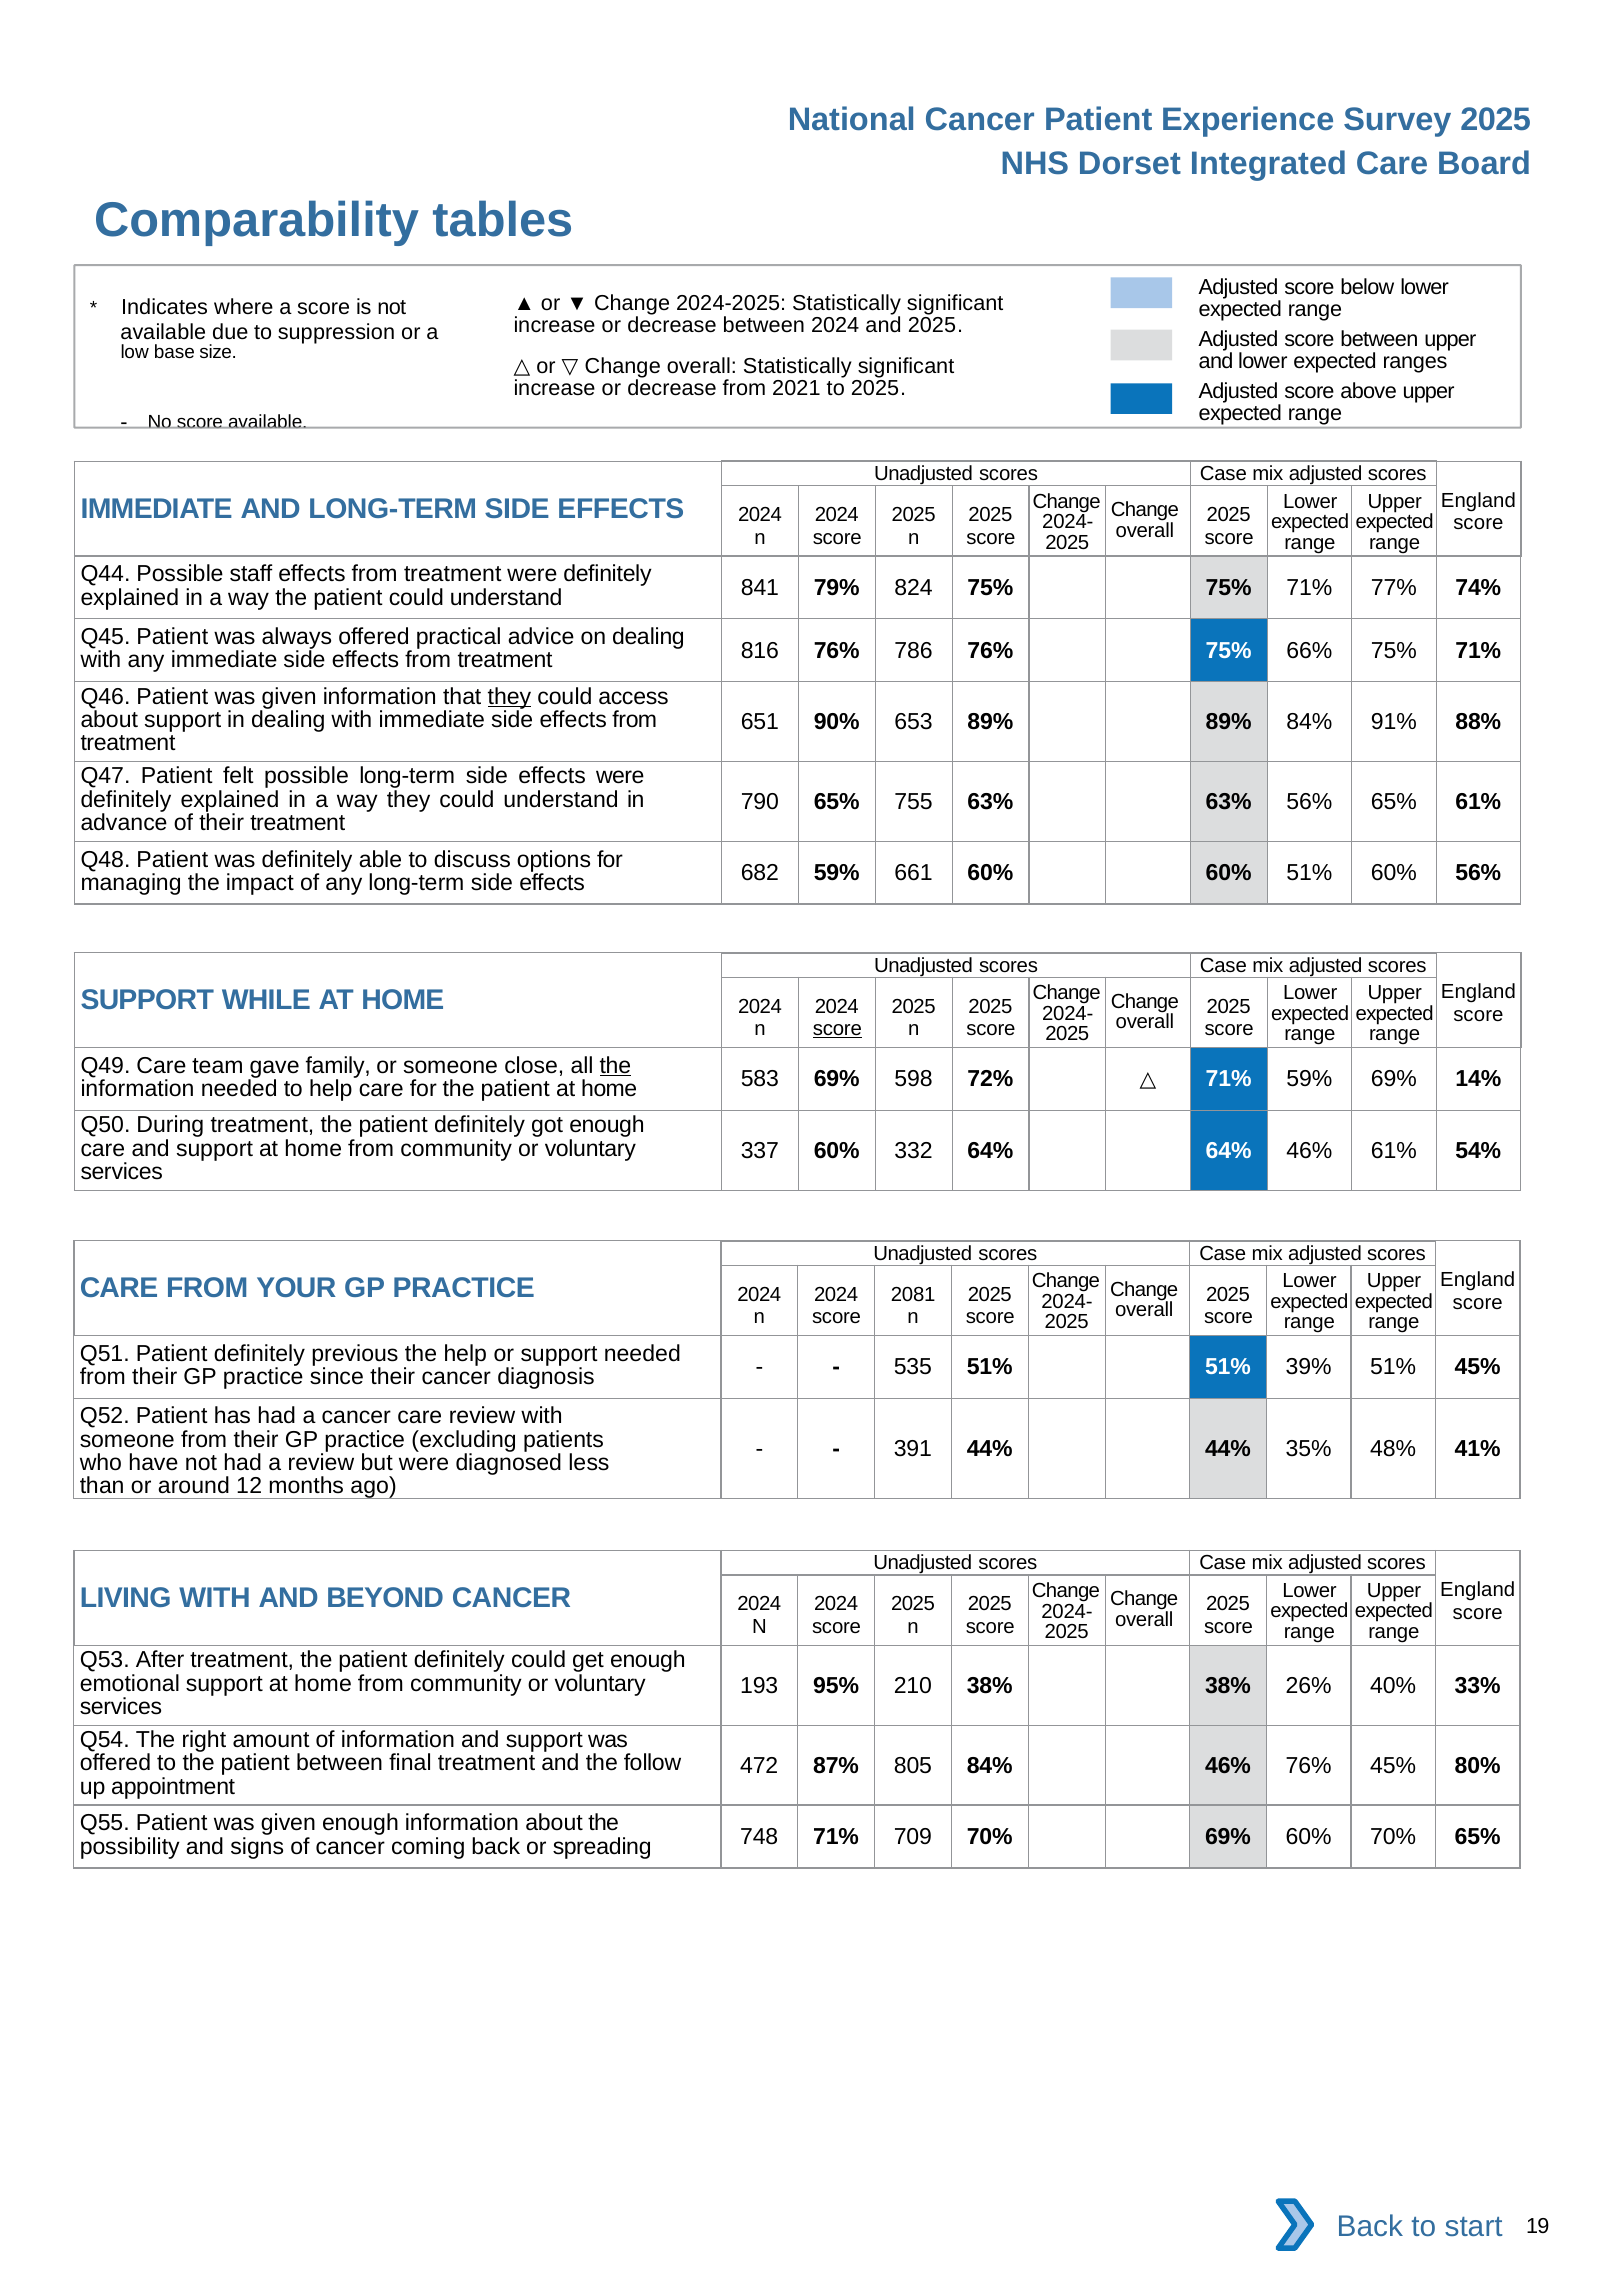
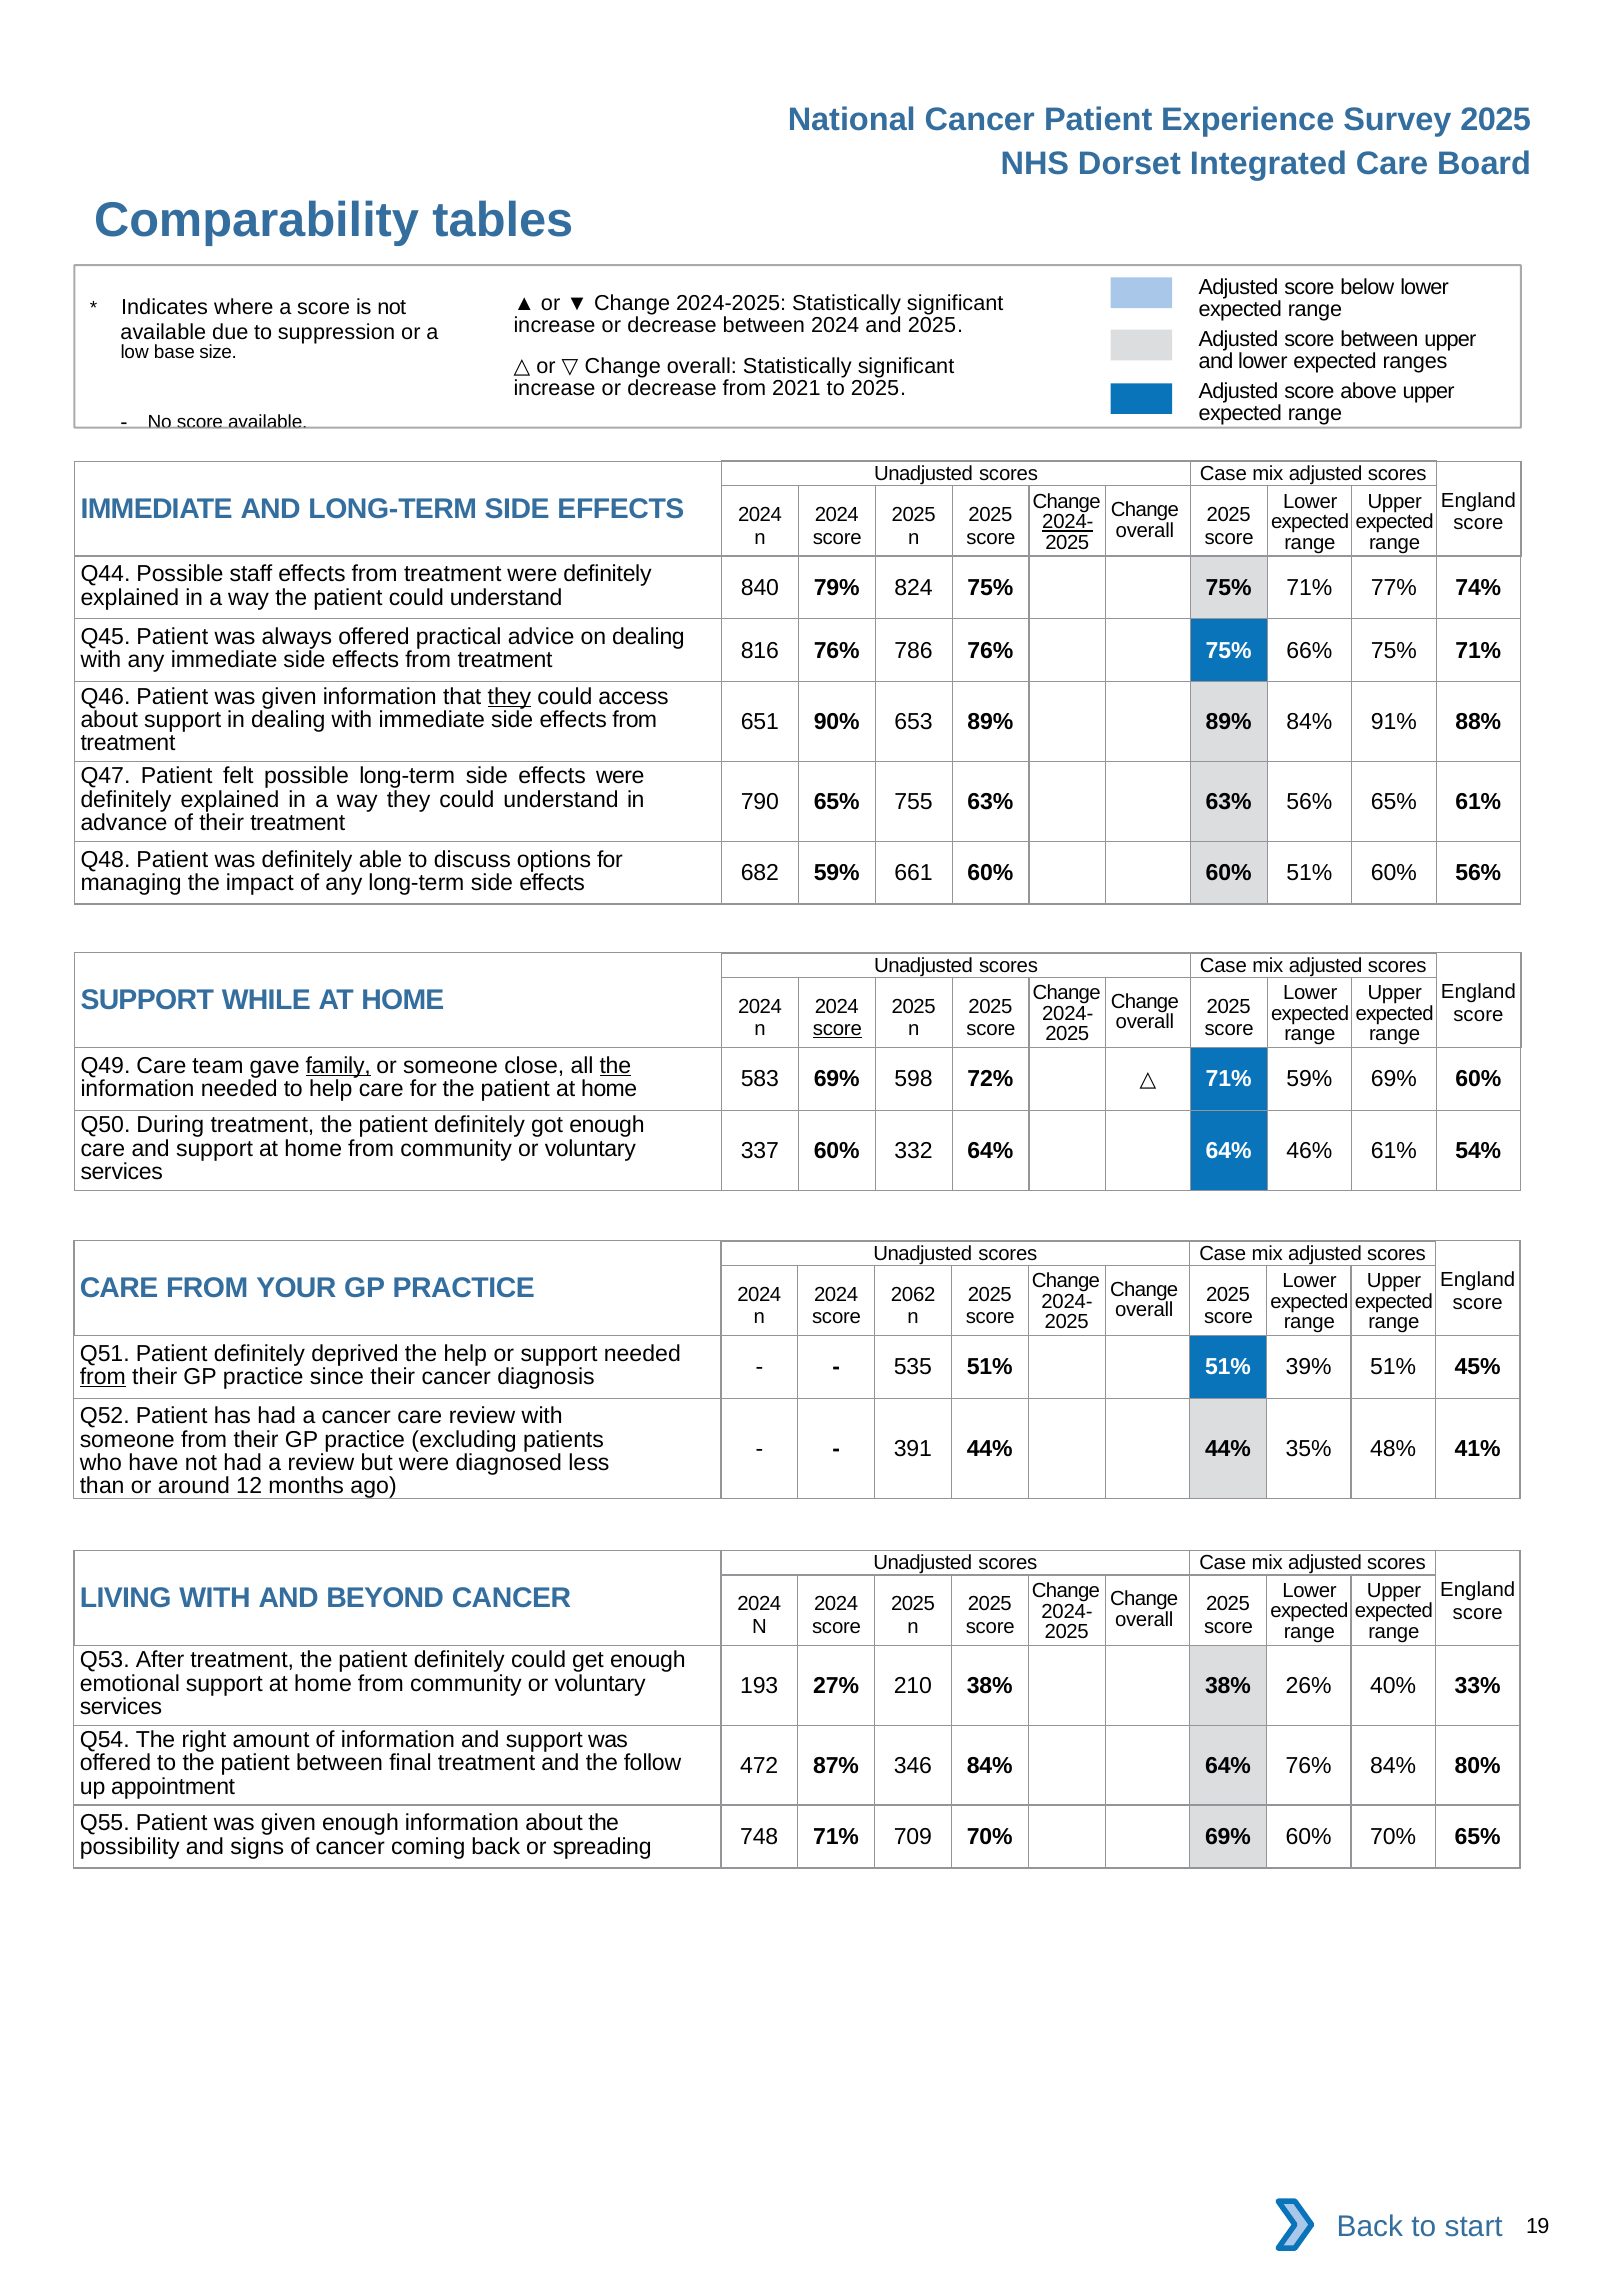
2024- underline: none -> present (1068, 522)
841: 841 -> 840 (760, 588)
family underline: none -> present (338, 1066)
59% 69% 14%: 14% -> 60% (1478, 1079)
2081: 2081 -> 2062 (913, 1294)
previous: previous -> deprived (355, 1353)
from underline: none -> present (103, 1377)
95%: 95% -> 27% (836, 1685)
805: 805 -> 346 (913, 1765)
84% 46%: 46% -> 64% (1228, 1765)
76% 45%: 45% -> 84% (1393, 1765)
